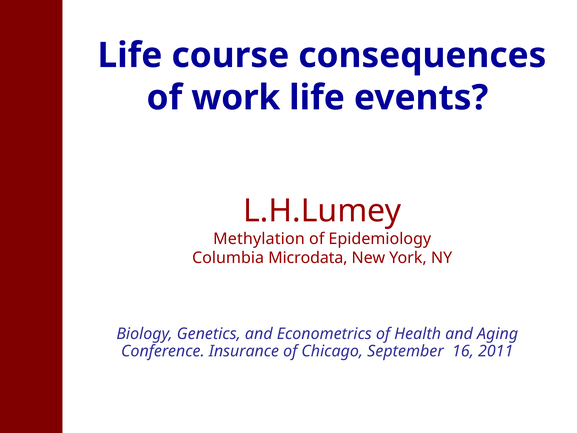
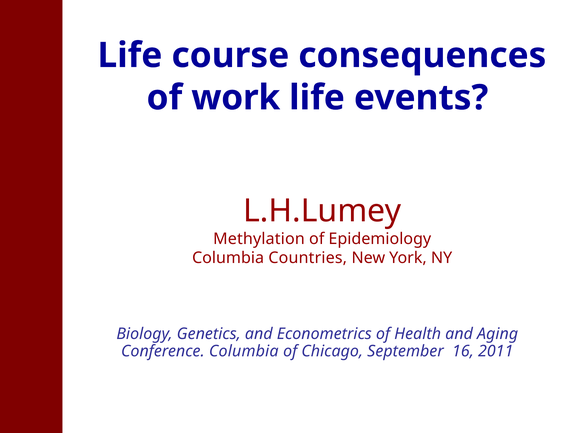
Microdata: Microdata -> Countries (308, 258)
Conference Insurance: Insurance -> Columbia (244, 351)
